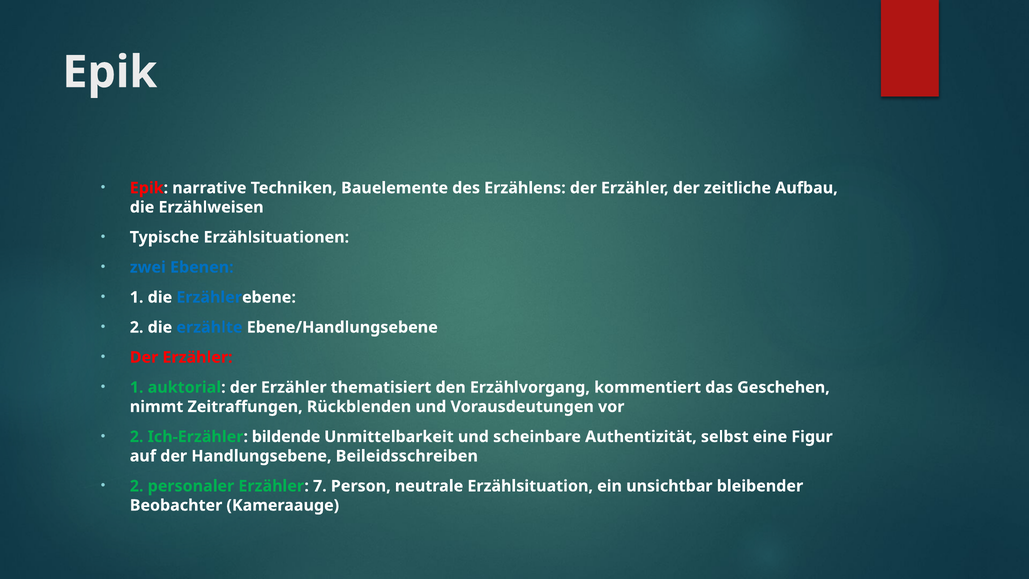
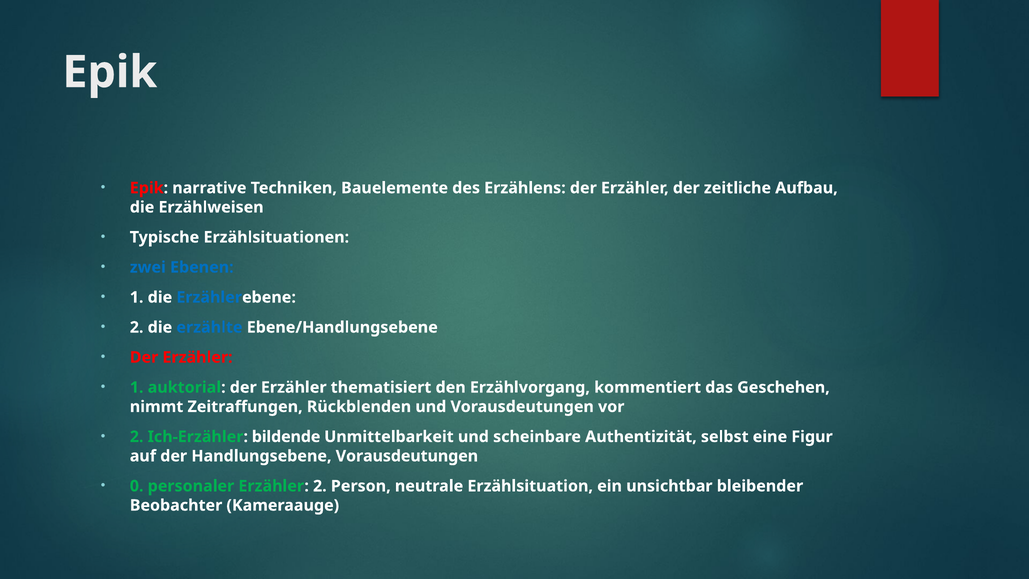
Handlungsebene Beileidsschreiben: Beileidsschreiben -> Vorausdeutungen (407, 456)
2: 2 -> 0 (137, 486)
Erzähler 7: 7 -> 2 (320, 486)
